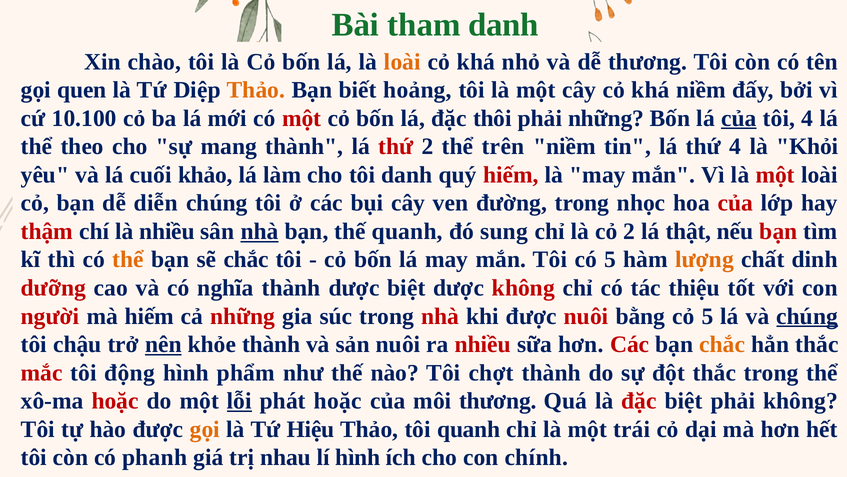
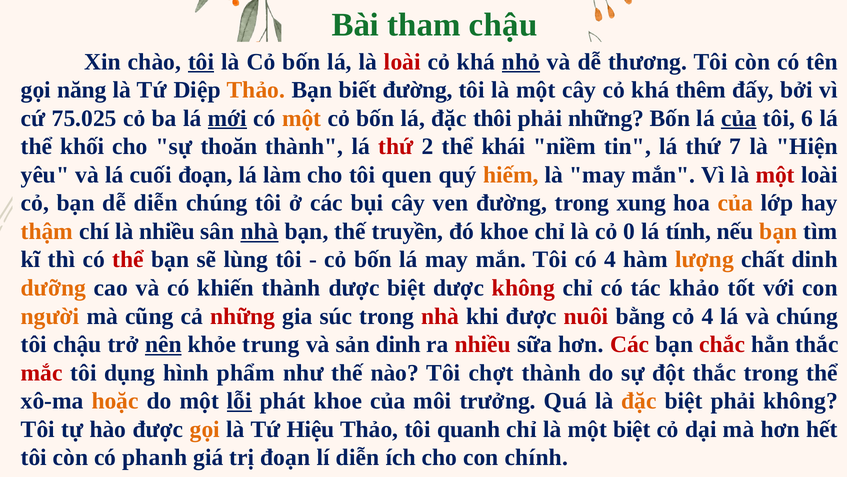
tham danh: danh -> chậu (503, 25)
tôi underline: none -> present (201, 62)
loài colour: orange -> red (402, 62)
nhỏ underline: none -> present (521, 62)
quen: quen -> năng (82, 90)
biết hoảng: hoảng -> đường (418, 90)
khá niềm: niềm -> thêm (701, 90)
10.100: 10.100 -> 75.025 (84, 118)
mới underline: none -> present (227, 118)
một colour: red -> orange (302, 118)
tôi 4: 4 -> 6 (807, 118)
theo: theo -> khối (82, 146)
mang: mang -> thoăn (229, 146)
trên: trên -> khái (503, 146)
thứ 4: 4 -> 7 (735, 146)
Khỏi: Khỏi -> Hiện (807, 146)
cuối khảo: khảo -> đoạn (205, 175)
tôi danh: danh -> quen (407, 175)
hiếm colour: red -> orange (511, 175)
nhọc: nhọc -> xung (641, 203)
của colour: red -> orange (735, 203)
thậm colour: red -> orange (47, 231)
thế quanh: quanh -> truyền (408, 231)
đó sung: sung -> khoe (504, 231)
cỏ 2: 2 -> 0 (629, 231)
thật: thật -> tính (688, 231)
bạn colour: red -> orange (778, 231)
thể colour: orange -> red (128, 259)
sẽ chắc: chắc -> lùng (246, 259)
có 5: 5 -> 4 (610, 259)
dưỡng colour: red -> orange (53, 288)
nghĩa: nghĩa -> khiến (226, 288)
thiệu: thiệu -> khảo (694, 288)
người colour: red -> orange (50, 316)
mà hiếm: hiếm -> cũng (149, 316)
cỏ 5: 5 -> 4 (708, 316)
chúng underline: present -> none (807, 316)
khỏe thành: thành -> trung (271, 344)
sản nuôi: nuôi -> dinh (398, 344)
chắc colour: orange -> red (722, 344)
động: động -> dụng (130, 372)
hoặc colour: red -> orange (115, 401)
phát hoặc: hoặc -> khoe (338, 401)
môi thương: thương -> trưởng (498, 401)
đặc colour: red -> orange (639, 401)
một trái: trái -> biệt (632, 429)
trị nhau: nhau -> đoạn (285, 457)
lí hình: hình -> diễn (358, 457)
